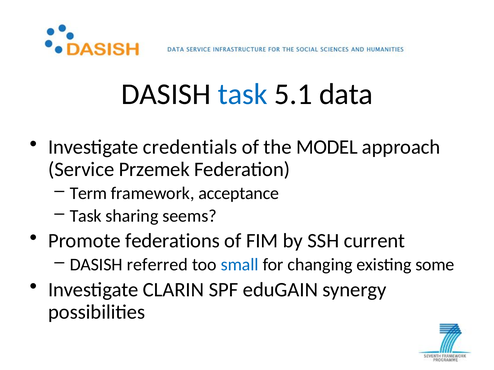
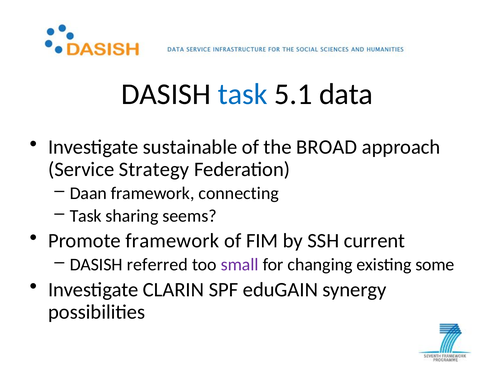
credentials: credentials -> sustainable (190, 147)
MODEL: MODEL -> BROAD (327, 147)
Przemek: Przemek -> Strategy (154, 170)
Term: Term -> Daan (88, 193)
acceptance: acceptance -> connecting (239, 193)
Promote federations: federations -> framework (172, 241)
small colour: blue -> purple (240, 265)
